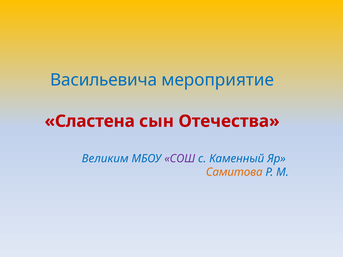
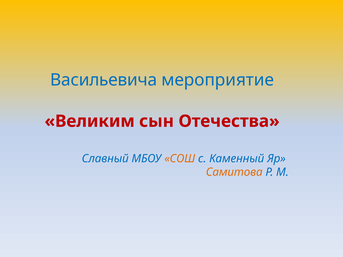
Сластена: Сластена -> Великим (90, 121)
Великим: Великим -> Славный (105, 159)
СОШ colour: purple -> orange (180, 159)
